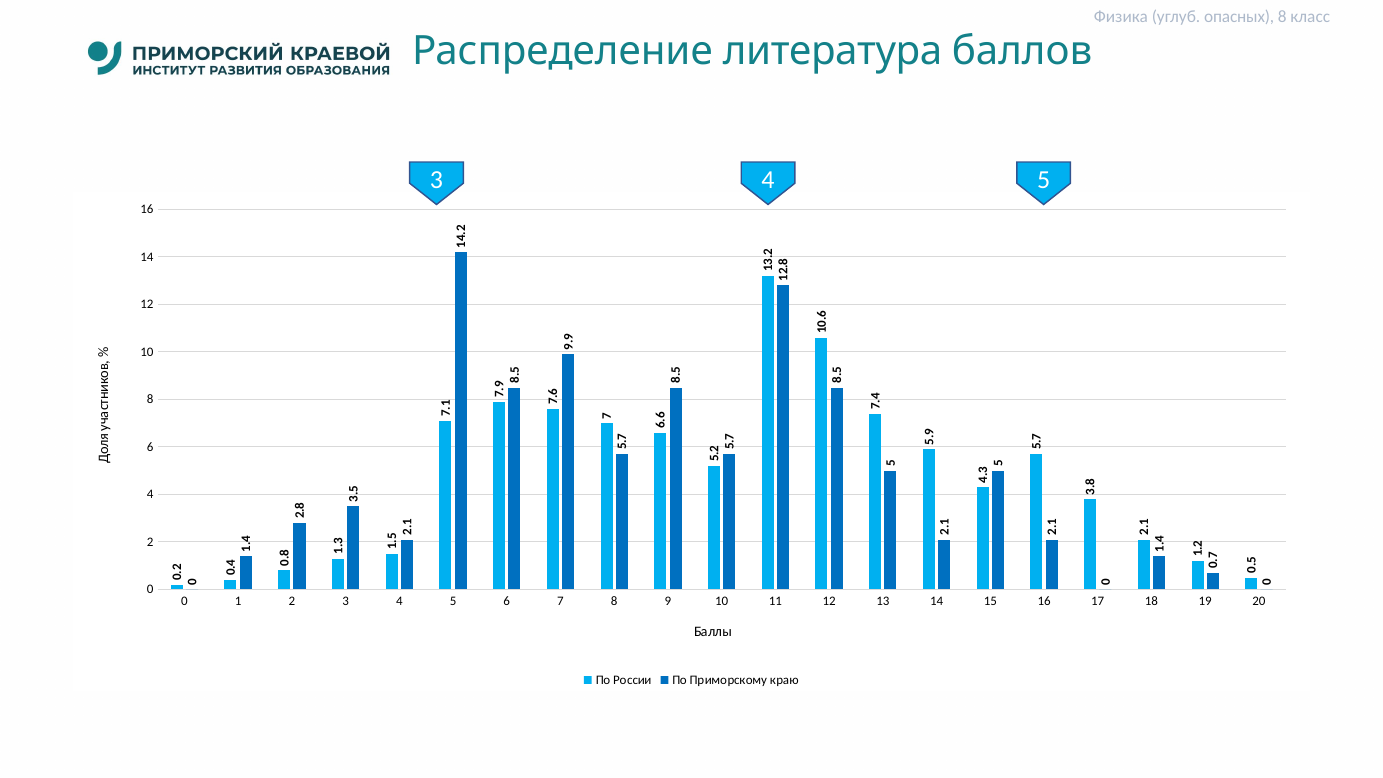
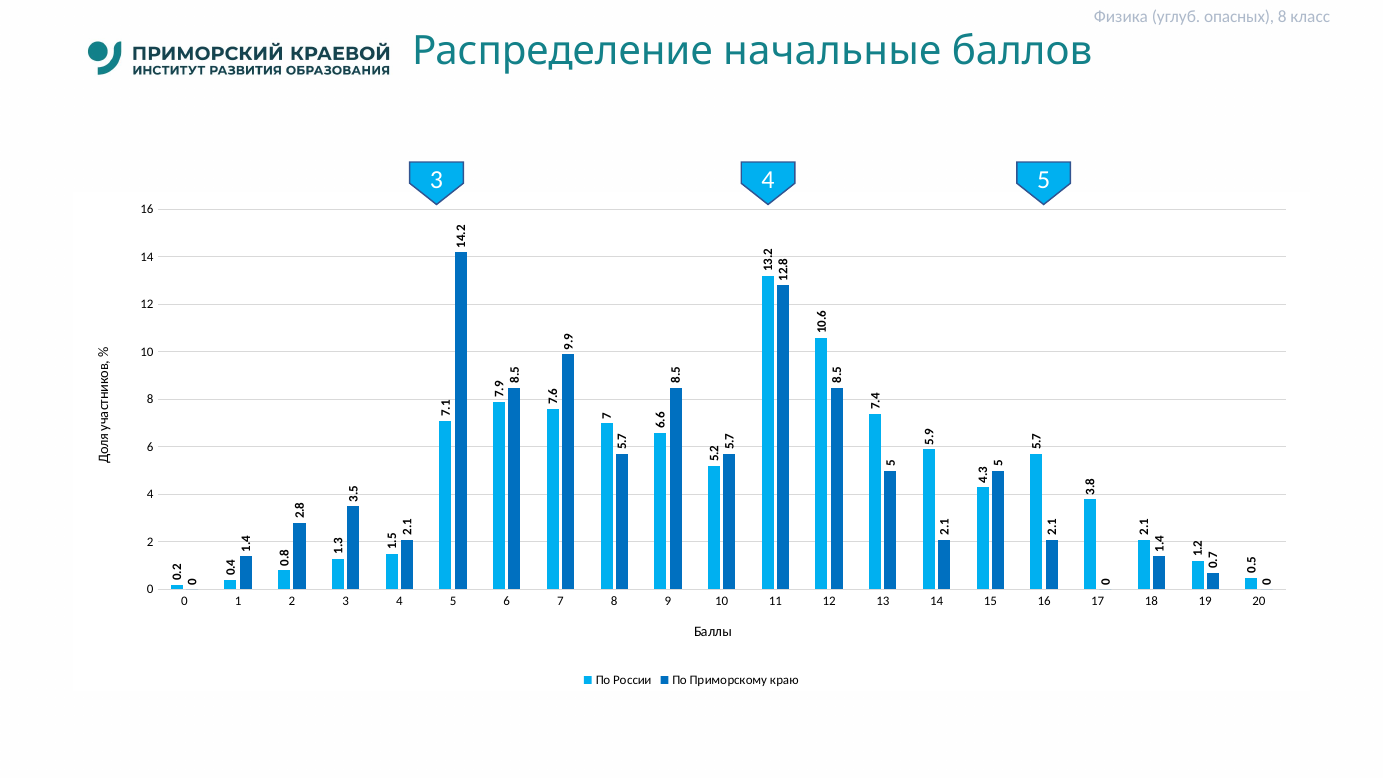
литература: литература -> начальные (832, 51)
